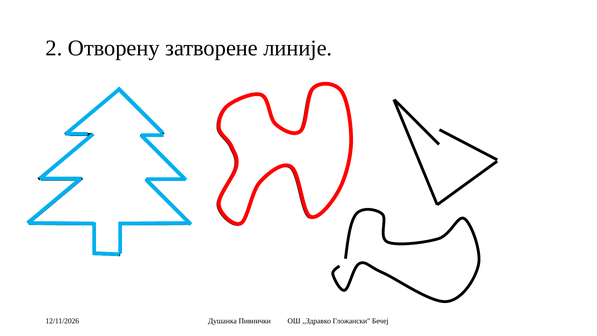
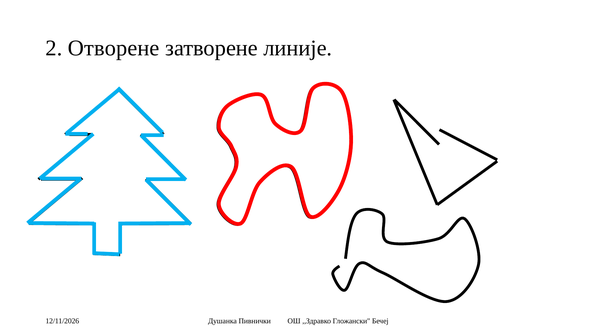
Отворену: Отворену -> Отворене (114, 48)
